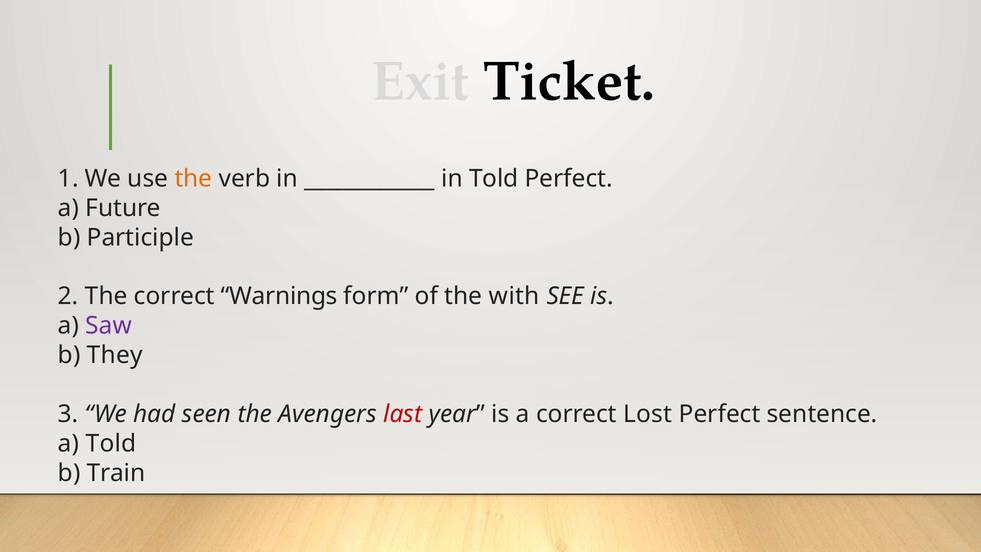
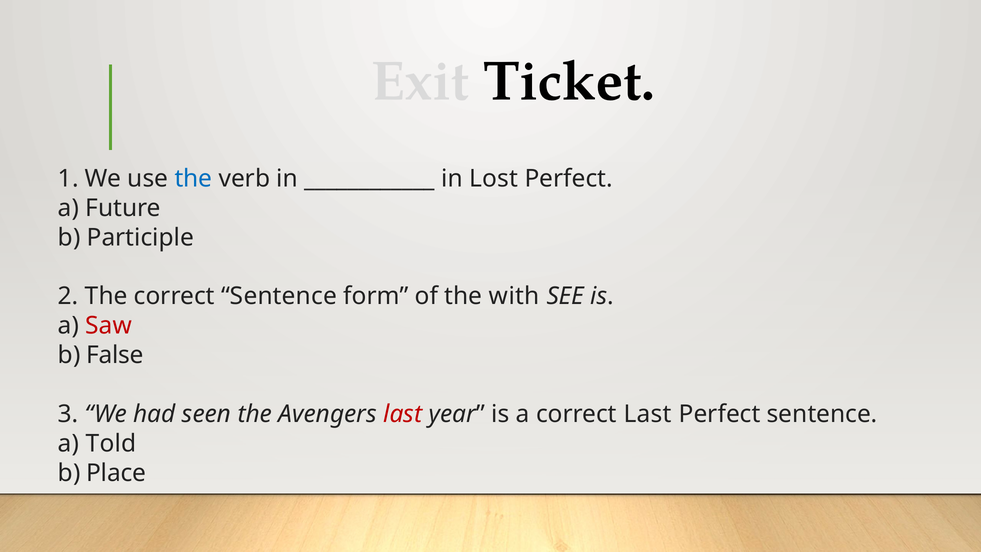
the colour: orange -> blue (193, 179)
in Told: Told -> Lost (493, 179)
correct Warnings: Warnings -> Sentence (279, 296)
Saw colour: purple -> red (109, 326)
They: They -> False (115, 355)
correct Lost: Lost -> Last (648, 414)
Train: Train -> Place (116, 473)
